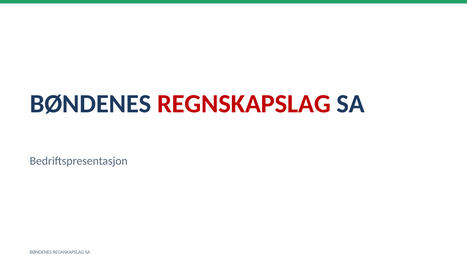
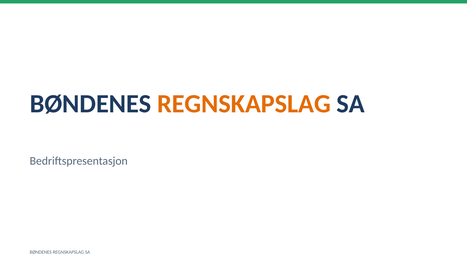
REGNSKAPSLAG colour: red -> orange (244, 104)
